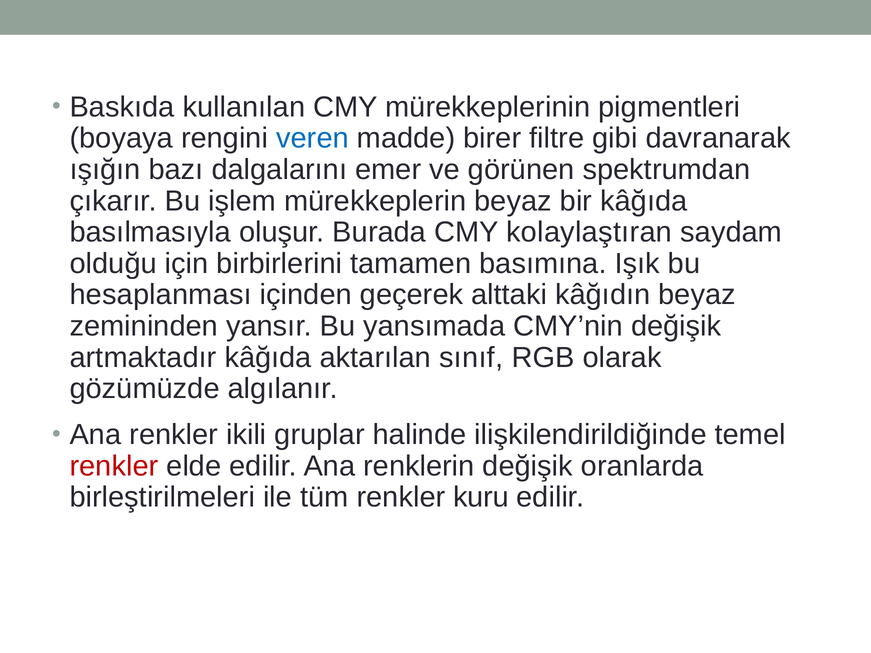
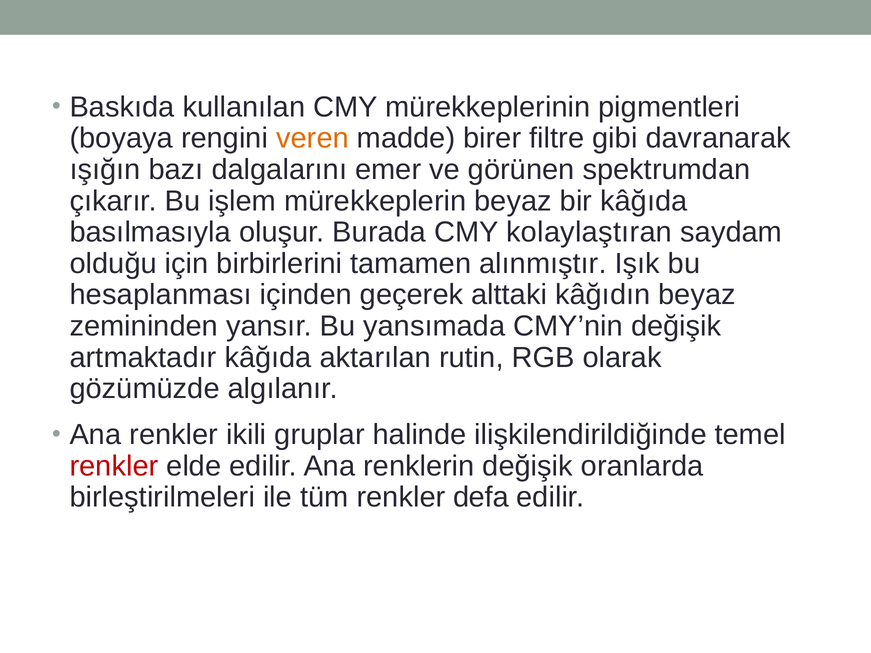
veren colour: blue -> orange (313, 138)
basımına: basımına -> alınmıştır (543, 264)
sınıf: sınıf -> rutin (471, 358)
kuru: kuru -> defa (481, 498)
